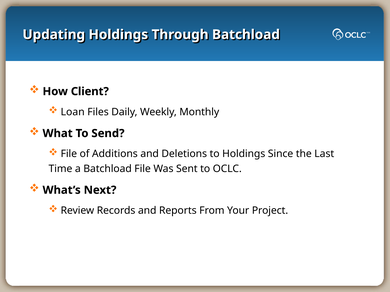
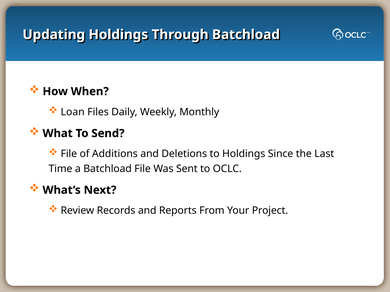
Client: Client -> When (90, 92)
